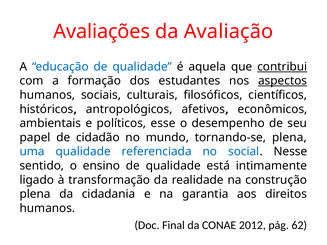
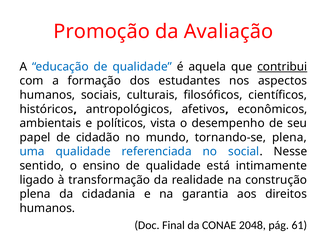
Avaliações: Avaliações -> Promoção (102, 32)
aspectos underline: present -> none (283, 81)
esse: esse -> vista (163, 123)
2012: 2012 -> 2048 (252, 225)
62: 62 -> 61 (299, 225)
